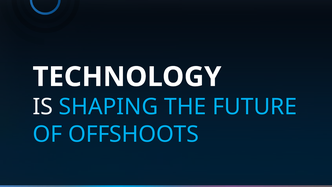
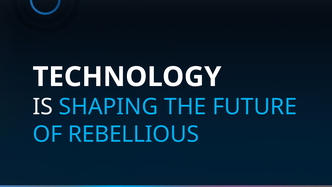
OFFSHOOTS: OFFSHOOTS -> REBELLIOUS (134, 134)
